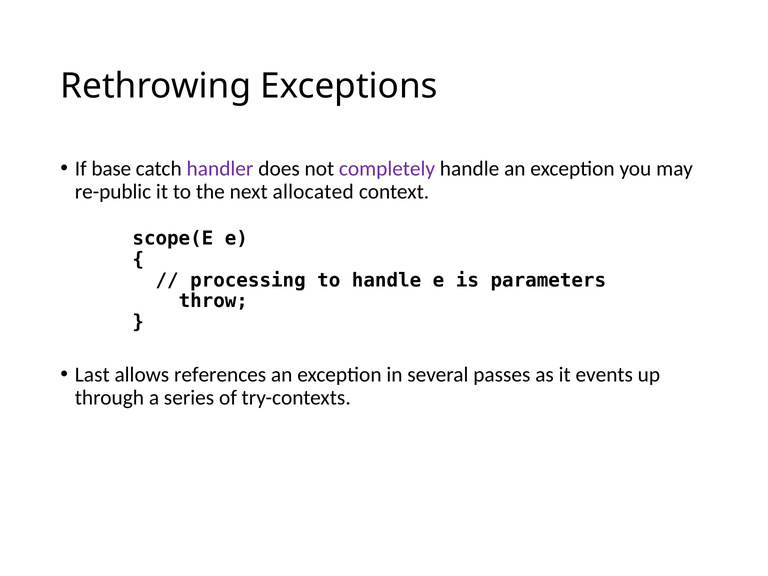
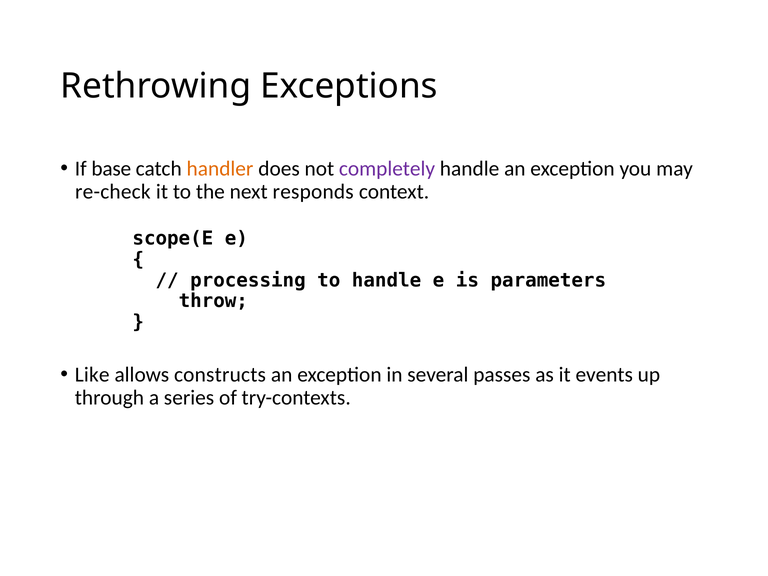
handler colour: purple -> orange (220, 169)
re-public: re-public -> re-check (113, 192)
allocated: allocated -> responds (313, 192)
Last: Last -> Like (92, 375)
references: references -> constructs (220, 375)
